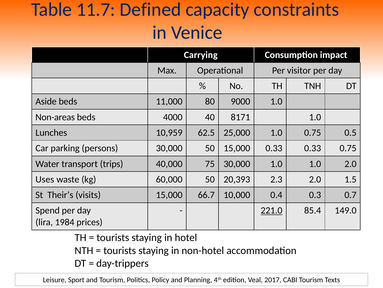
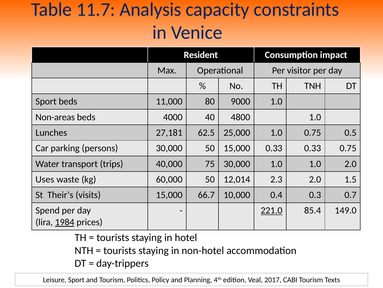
Defined: Defined -> Analysis (151, 10)
Carrying: Carrying -> Resident (201, 55)
Aside: Aside -> Sport (46, 101)
8171: 8171 -> 4800 (240, 117)
10,959: 10,959 -> 27,181 (169, 132)
20,393: 20,393 -> 12,014 (237, 179)
1984 underline: none -> present (65, 222)
